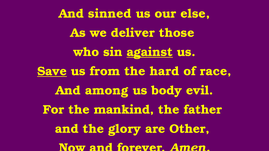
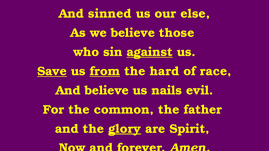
we deliver: deliver -> believe (133, 33)
from underline: none -> present (105, 71)
And among: among -> believe (107, 91)
body: body -> nails (167, 91)
mankind: mankind -> common (124, 110)
glory underline: none -> present (125, 129)
Other: Other -> Spirit (189, 129)
